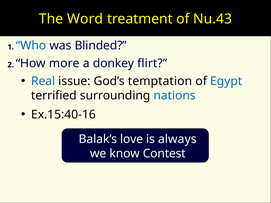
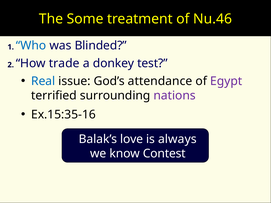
Word: Word -> Some (85, 19)
Nu.43: Nu.43 -> Nu.46 (213, 19)
more: more -> trade (64, 63)
flirt: flirt -> test (152, 63)
temptation: temptation -> attendance (160, 81)
Egypt colour: blue -> purple (226, 81)
nations colour: blue -> purple (175, 96)
Ex.15:40-16: Ex.15:40-16 -> Ex.15:35-16 (63, 115)
